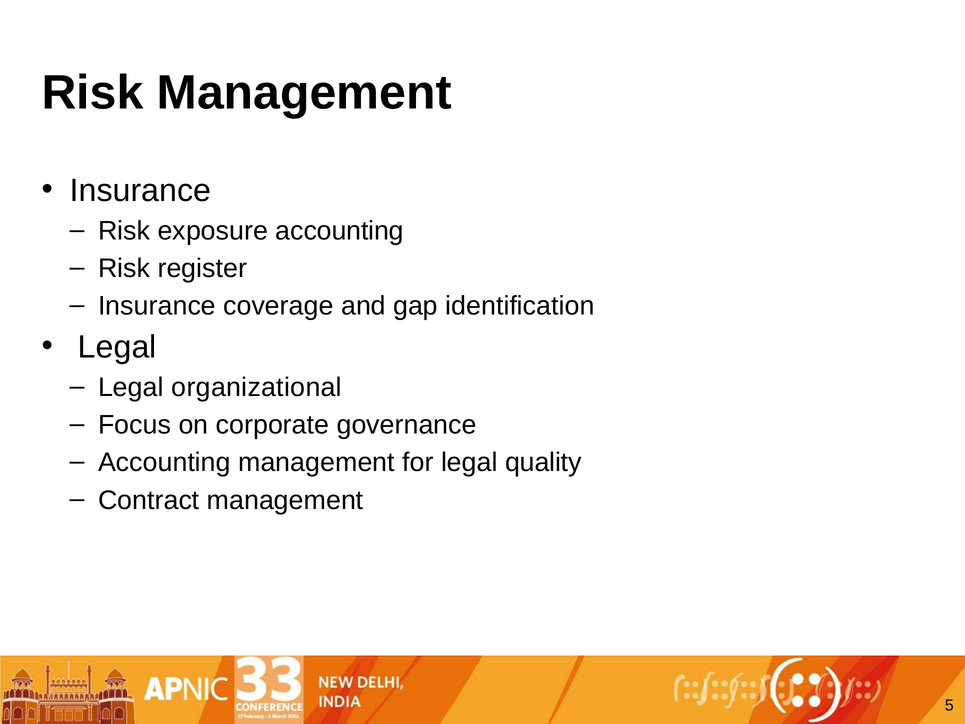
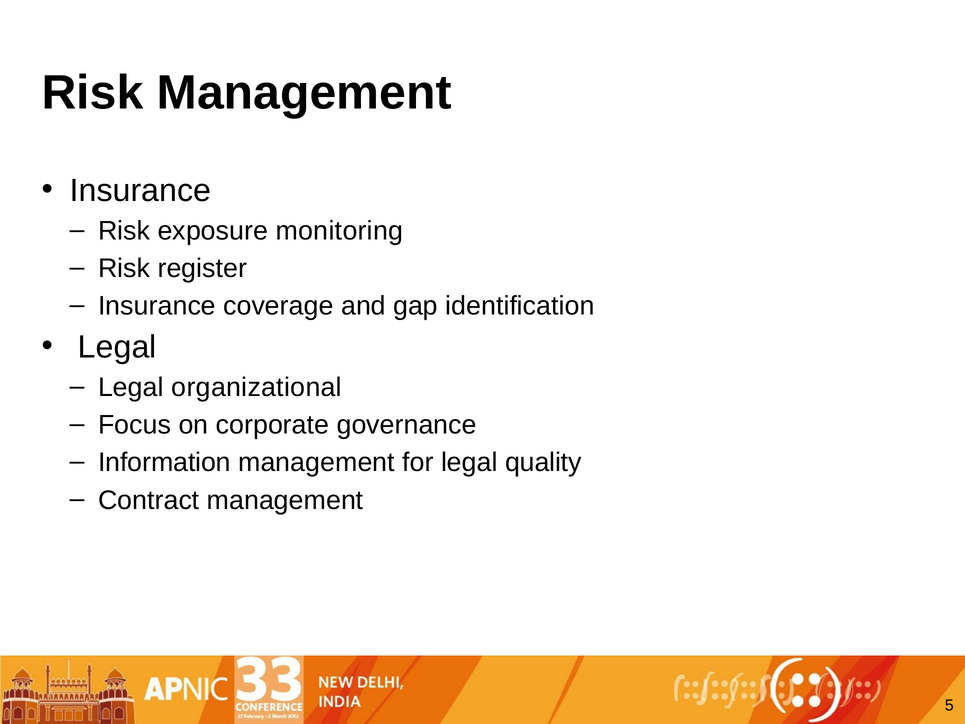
exposure accounting: accounting -> monitoring (339, 231)
Accounting: Accounting -> Information (164, 462)
